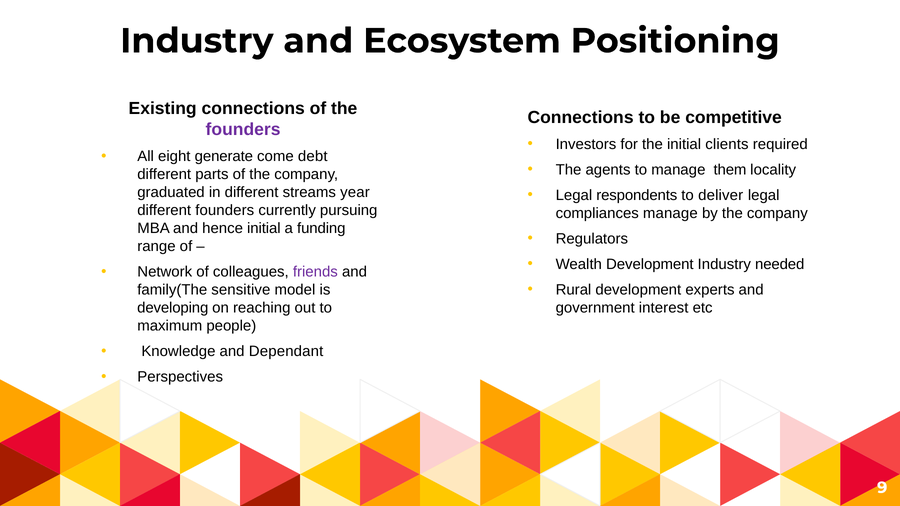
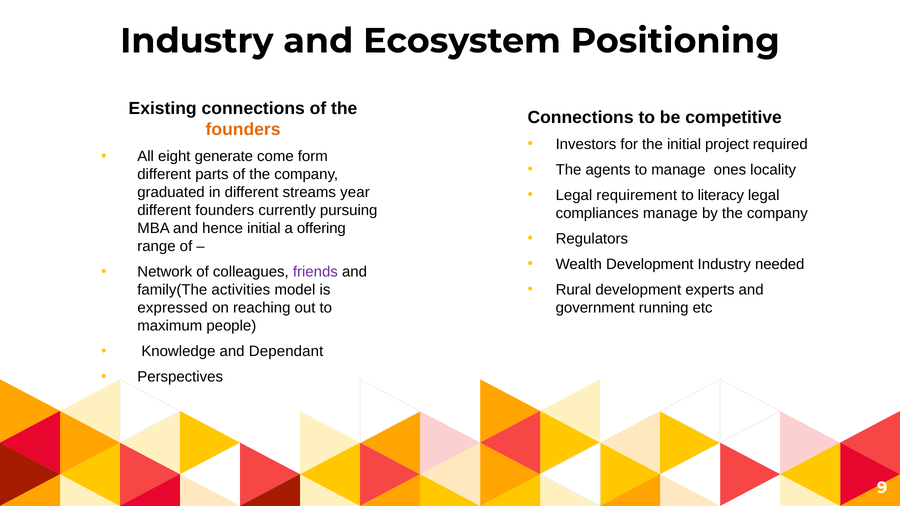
founders colour: purple -> orange (243, 130)
clients: clients -> project (727, 144)
debt: debt -> form (313, 157)
them: them -> ones (730, 170)
respondents: respondents -> requirement (637, 195)
deliver: deliver -> literacy (721, 195)
funding: funding -> offering (321, 229)
sensitive: sensitive -> activities (241, 290)
interest: interest -> running (664, 308)
developing: developing -> expressed (173, 308)
